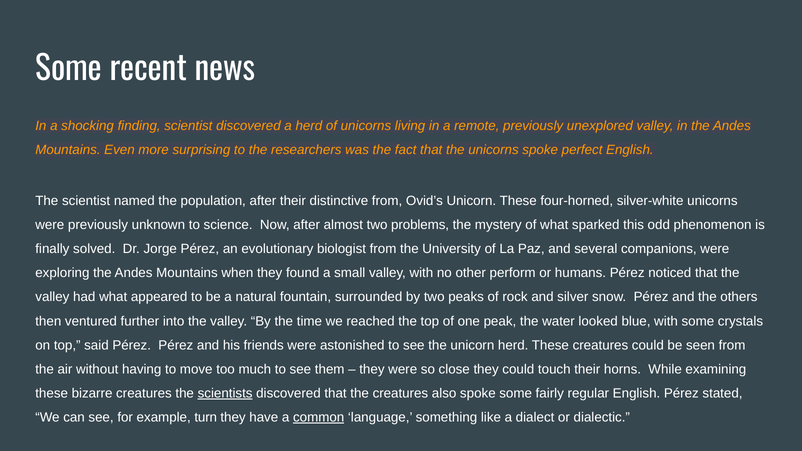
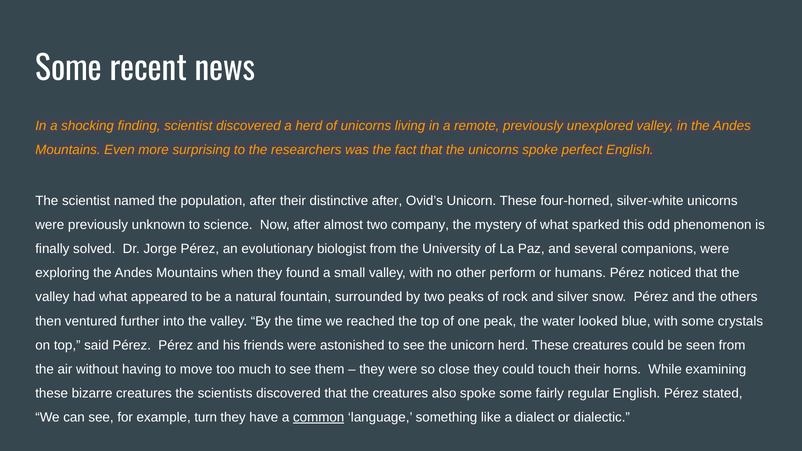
distinctive from: from -> after (387, 201)
problems: problems -> company (420, 225)
scientists underline: present -> none (225, 393)
